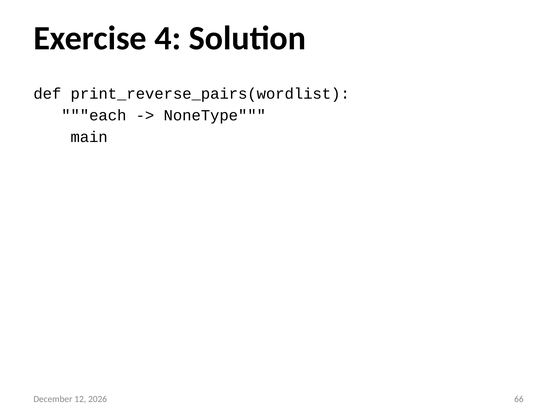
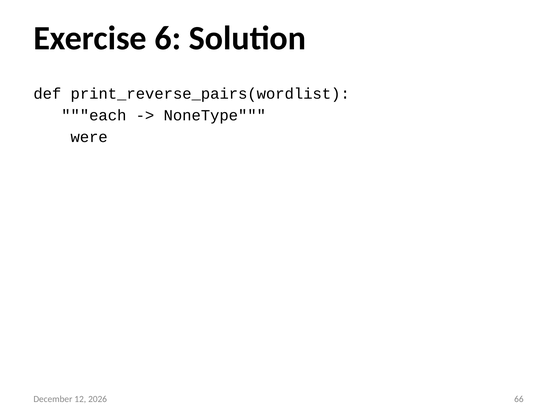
4: 4 -> 6 (168, 38)
main: main -> were (89, 137)
